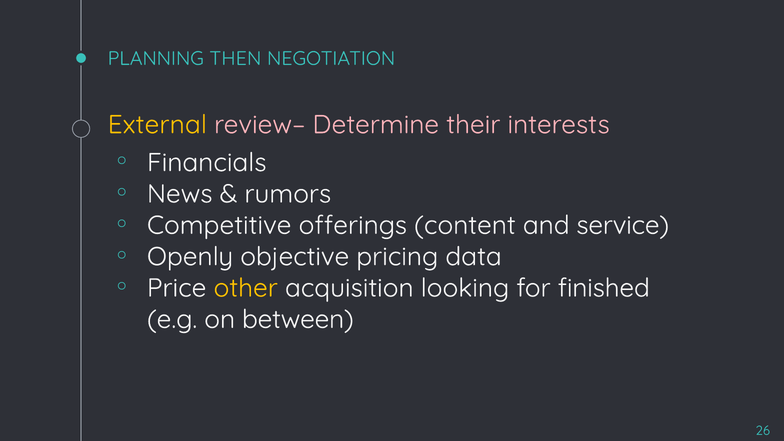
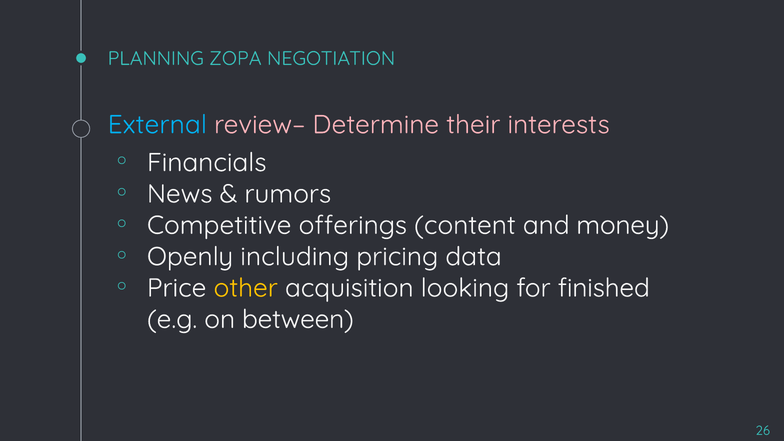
THEN: THEN -> ZOPA (235, 58)
External colour: yellow -> light blue (157, 125)
service: service -> money (623, 225)
objective: objective -> including (295, 257)
